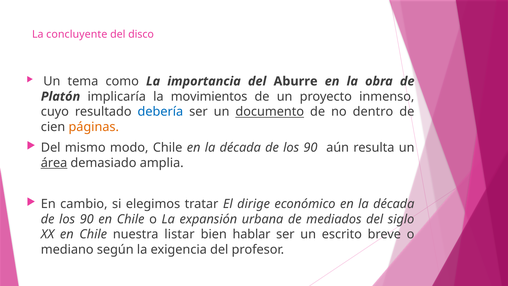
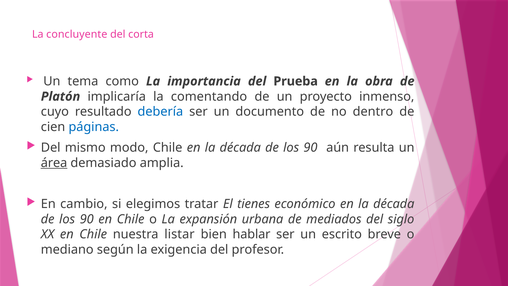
disco: disco -> corta (141, 34)
Aburre: Aburre -> Prueba (296, 81)
movimientos: movimientos -> comentando (209, 96)
documento underline: present -> none (270, 112)
páginas colour: orange -> blue (94, 127)
dirige: dirige -> tienes (254, 204)
